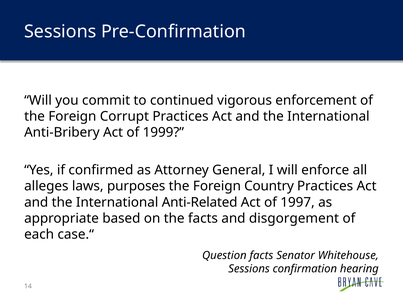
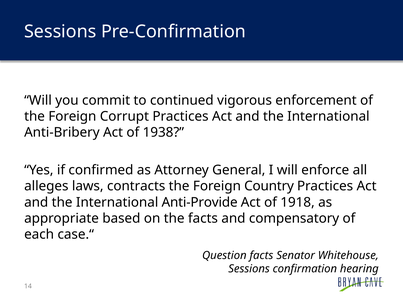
1999: 1999 -> 1938 (163, 133)
purposes: purposes -> contracts (136, 186)
Anti-Related: Anti-Related -> Anti-Provide (200, 202)
1997: 1997 -> 1918 (298, 202)
disgorgement: disgorgement -> compensatory (294, 219)
